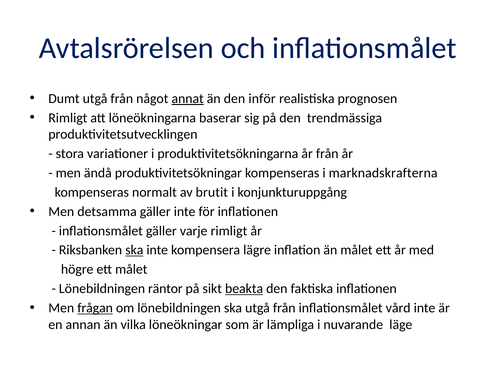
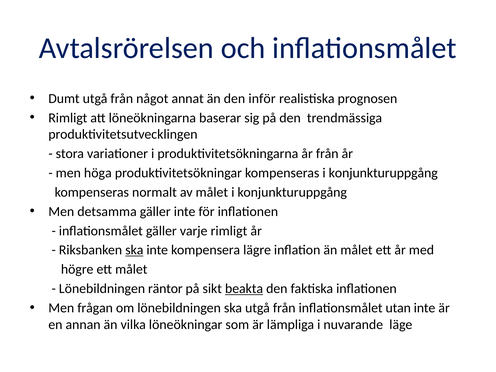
annat underline: present -> none (188, 99)
ändå: ändå -> höga (98, 173)
kompenseras i marknadskrafterna: marknadskrafterna -> konjunkturuppgång (383, 173)
av brutit: brutit -> målet (212, 192)
frågan underline: present -> none (95, 308)
vård: vård -> utan (398, 308)
